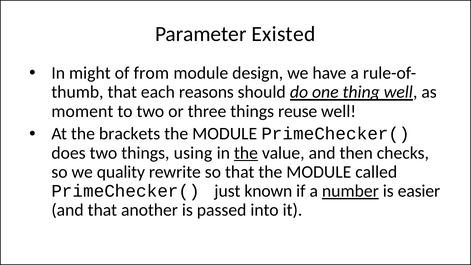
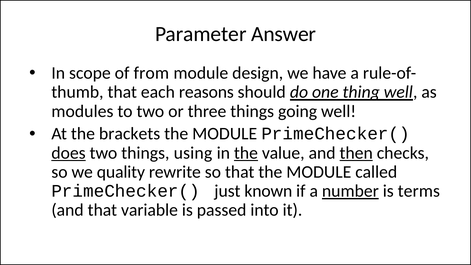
Existed: Existed -> Answer (284, 34)
might: might -> scope (90, 73)
moment: moment -> modules (82, 111)
reuse: reuse -> going (298, 111)
does underline: none -> present (69, 153)
then underline: none -> present (356, 153)
easier: easier -> terms (419, 191)
another: another -> variable (149, 210)
